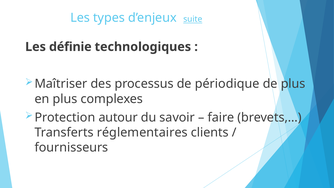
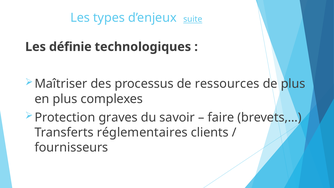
périodique: périodique -> ressources (227, 84)
autour: autour -> graves (118, 117)
